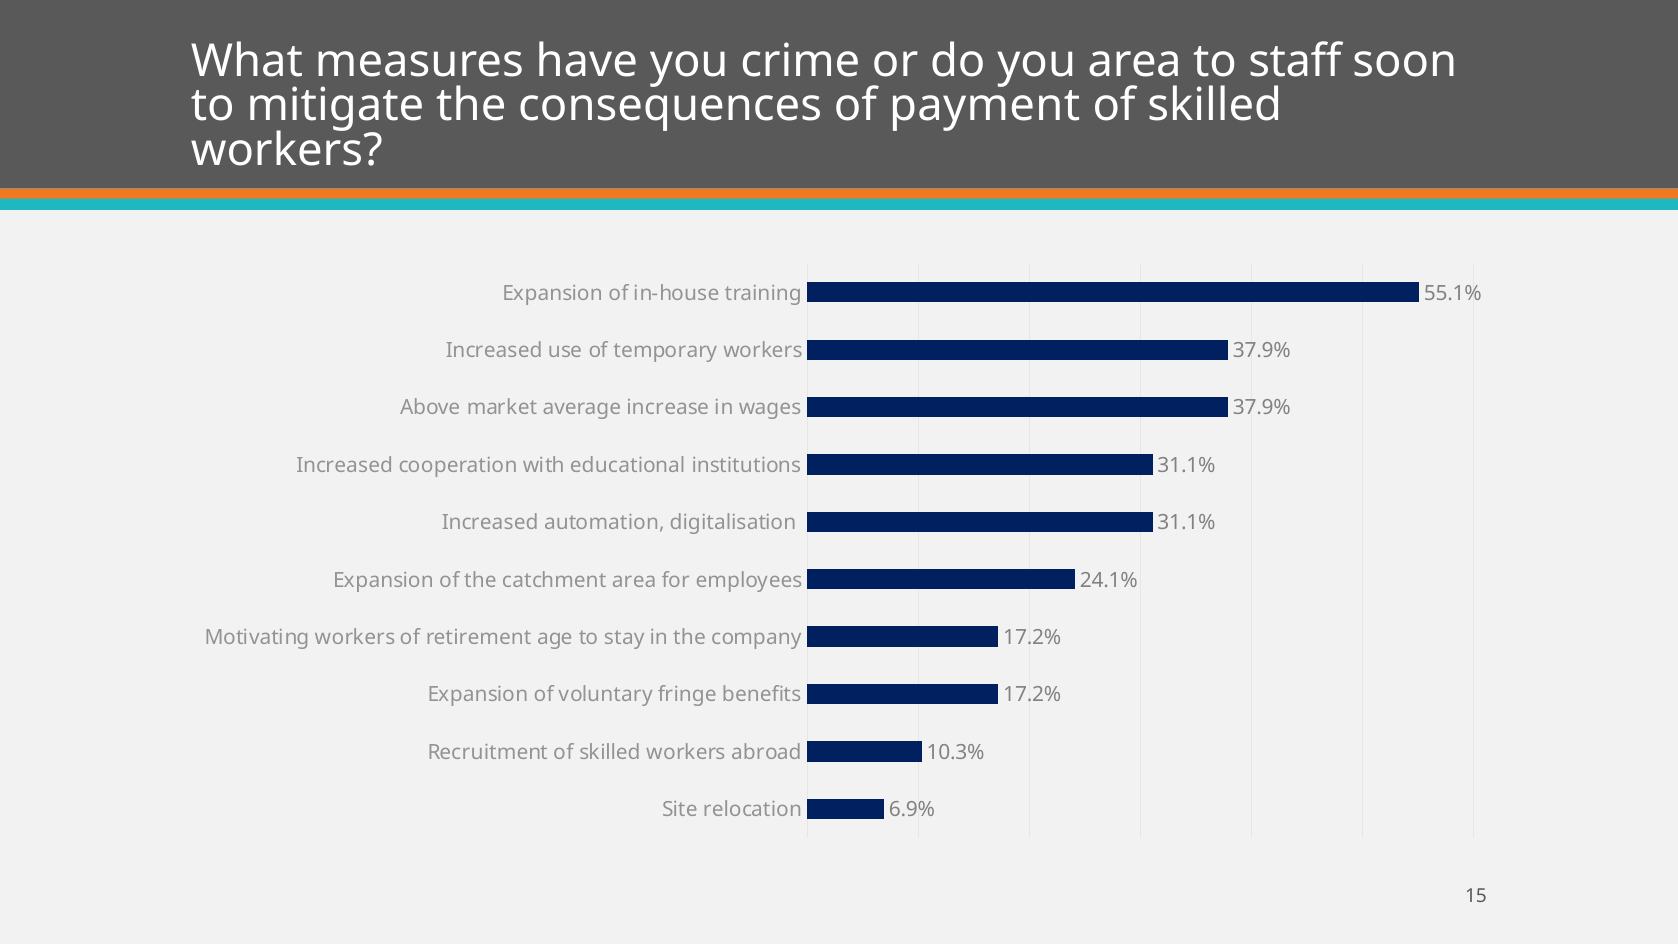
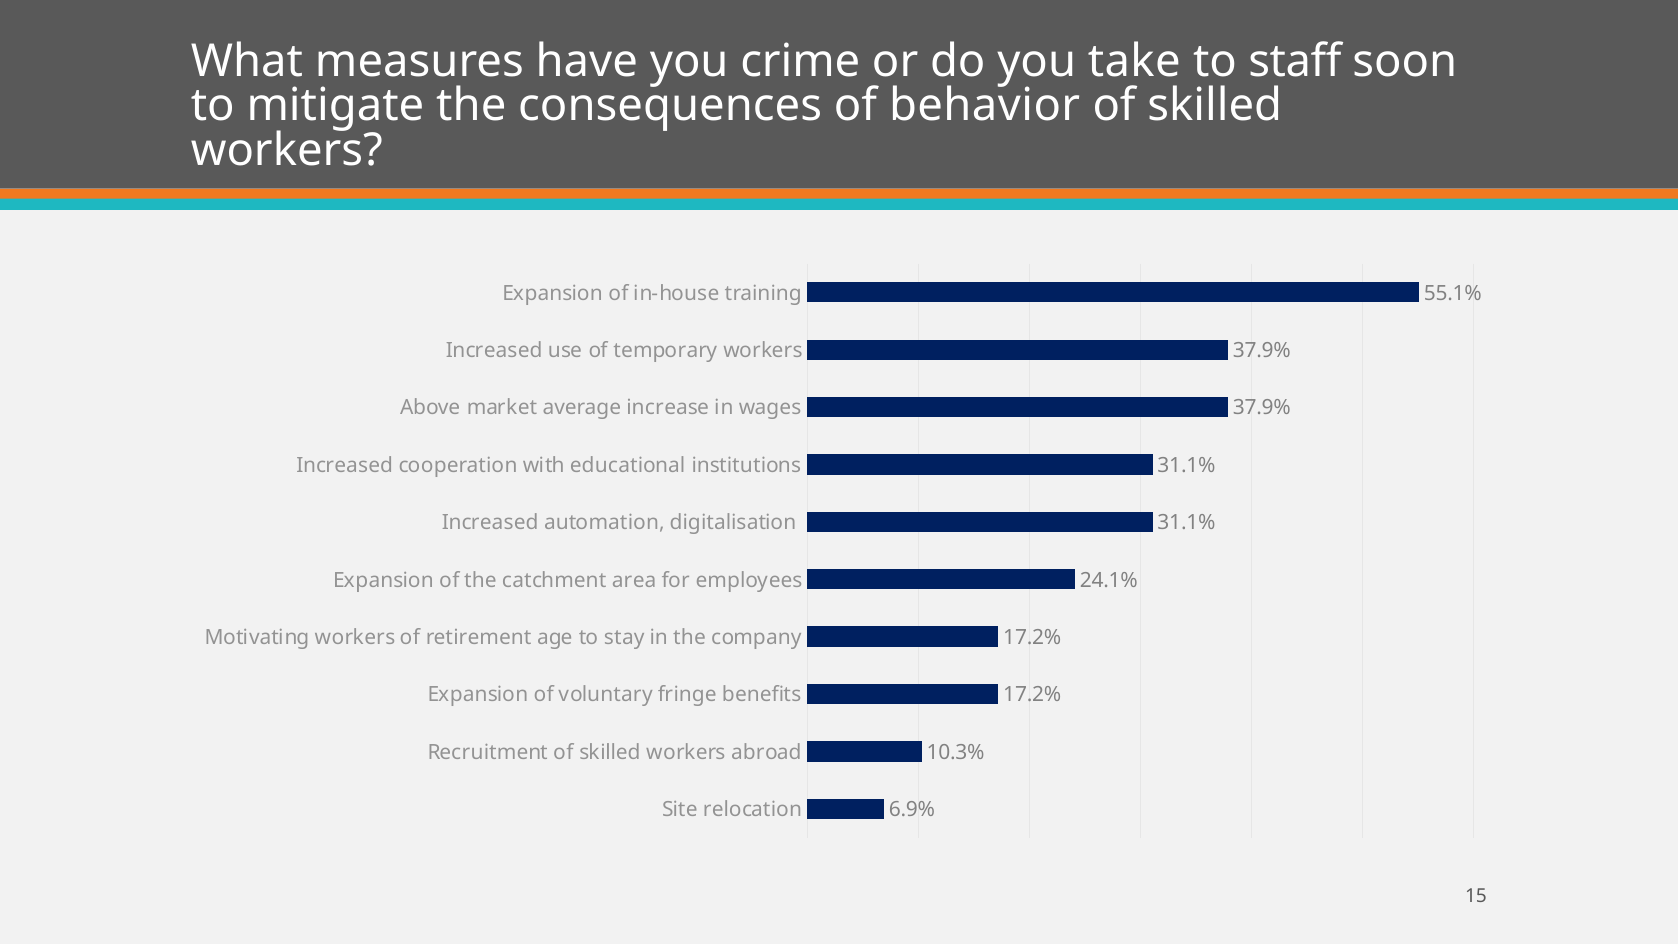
you area: area -> take (1134, 62)
payment: payment -> behavior (985, 106)
